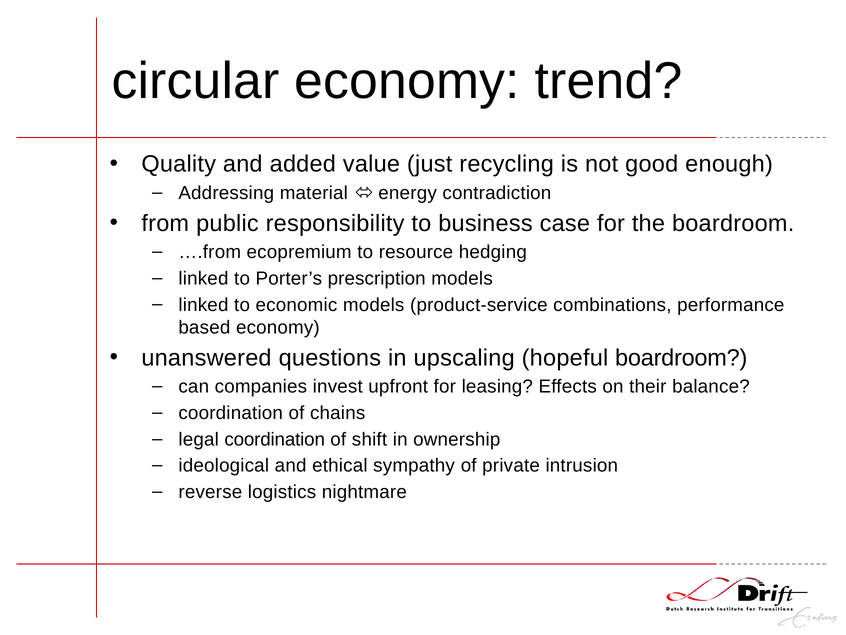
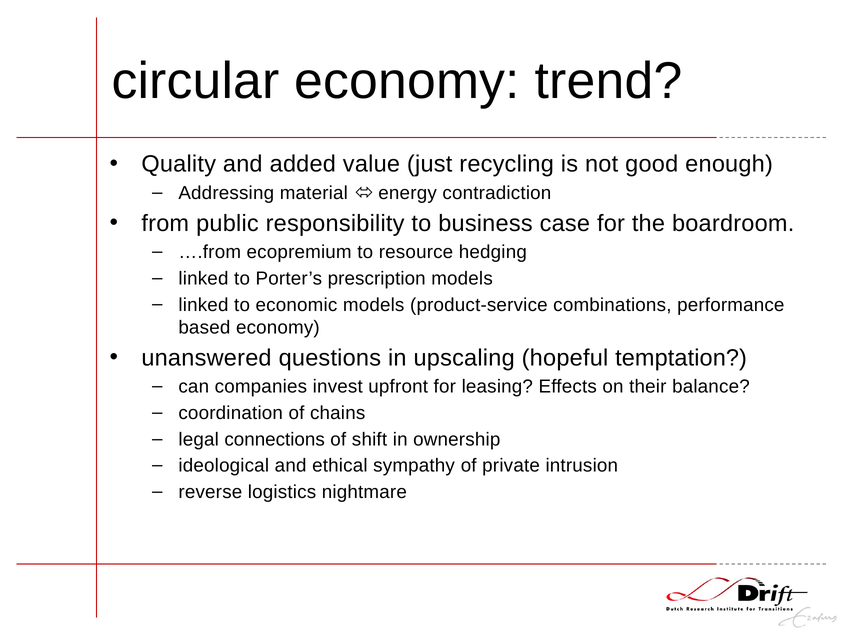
hopeful boardroom: boardroom -> temptation (681, 358)
legal coordination: coordination -> connections (275, 439)
